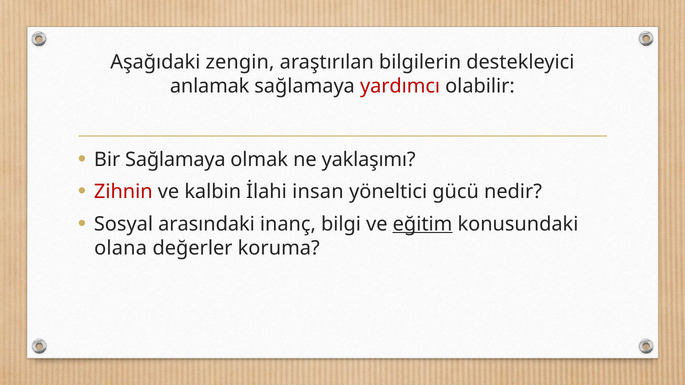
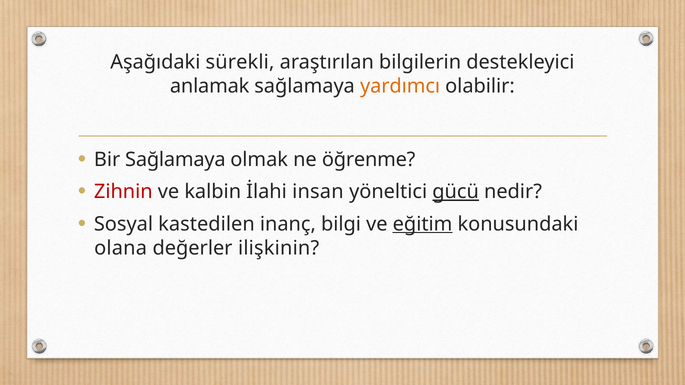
zengin: zengin -> sürekli (240, 62)
yardımcı colour: red -> orange (400, 86)
yaklaşımı: yaklaşımı -> öğrenme (369, 160)
gücü underline: none -> present (456, 192)
arasındaki: arasındaki -> kastedilen (206, 224)
koruma: koruma -> ilişkinin (279, 248)
